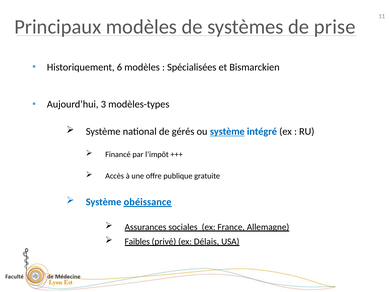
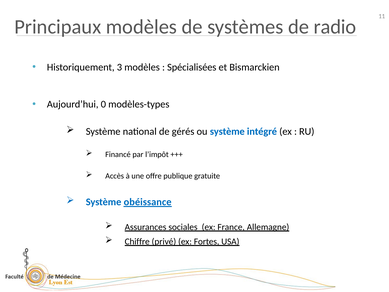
prise: prise -> radio (335, 27)
6: 6 -> 3 (119, 67)
3: 3 -> 0 (103, 104)
système underline: present -> none (227, 131)
Faibles: Faibles -> Chiffre (137, 241)
Délais: Délais -> Fortes (207, 241)
